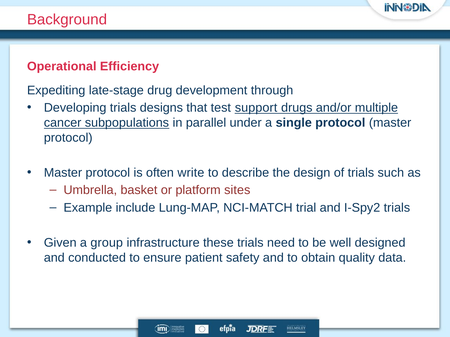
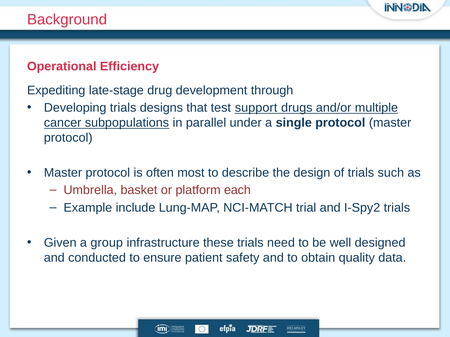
write: write -> most (191, 173)
sites: sites -> each (237, 190)
